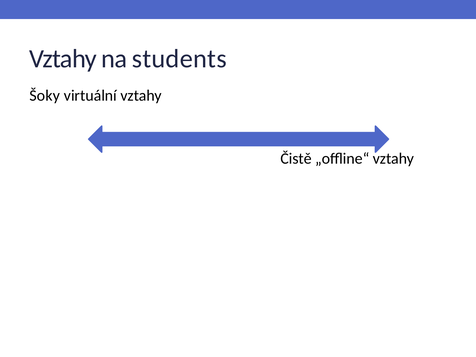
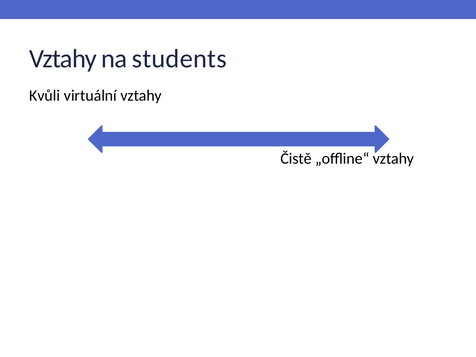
Šoky: Šoky -> Kvůli (45, 96)
